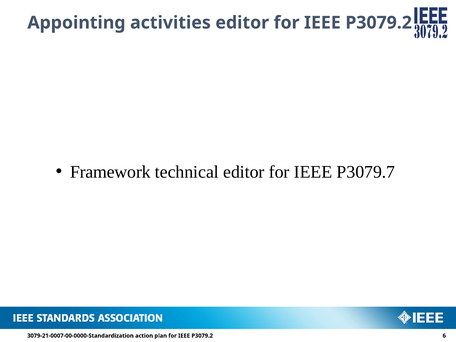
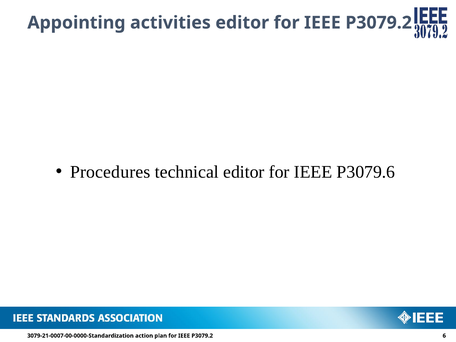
Framework: Framework -> Procedures (110, 172)
P3079.7: P3079.7 -> P3079.6 (366, 172)
